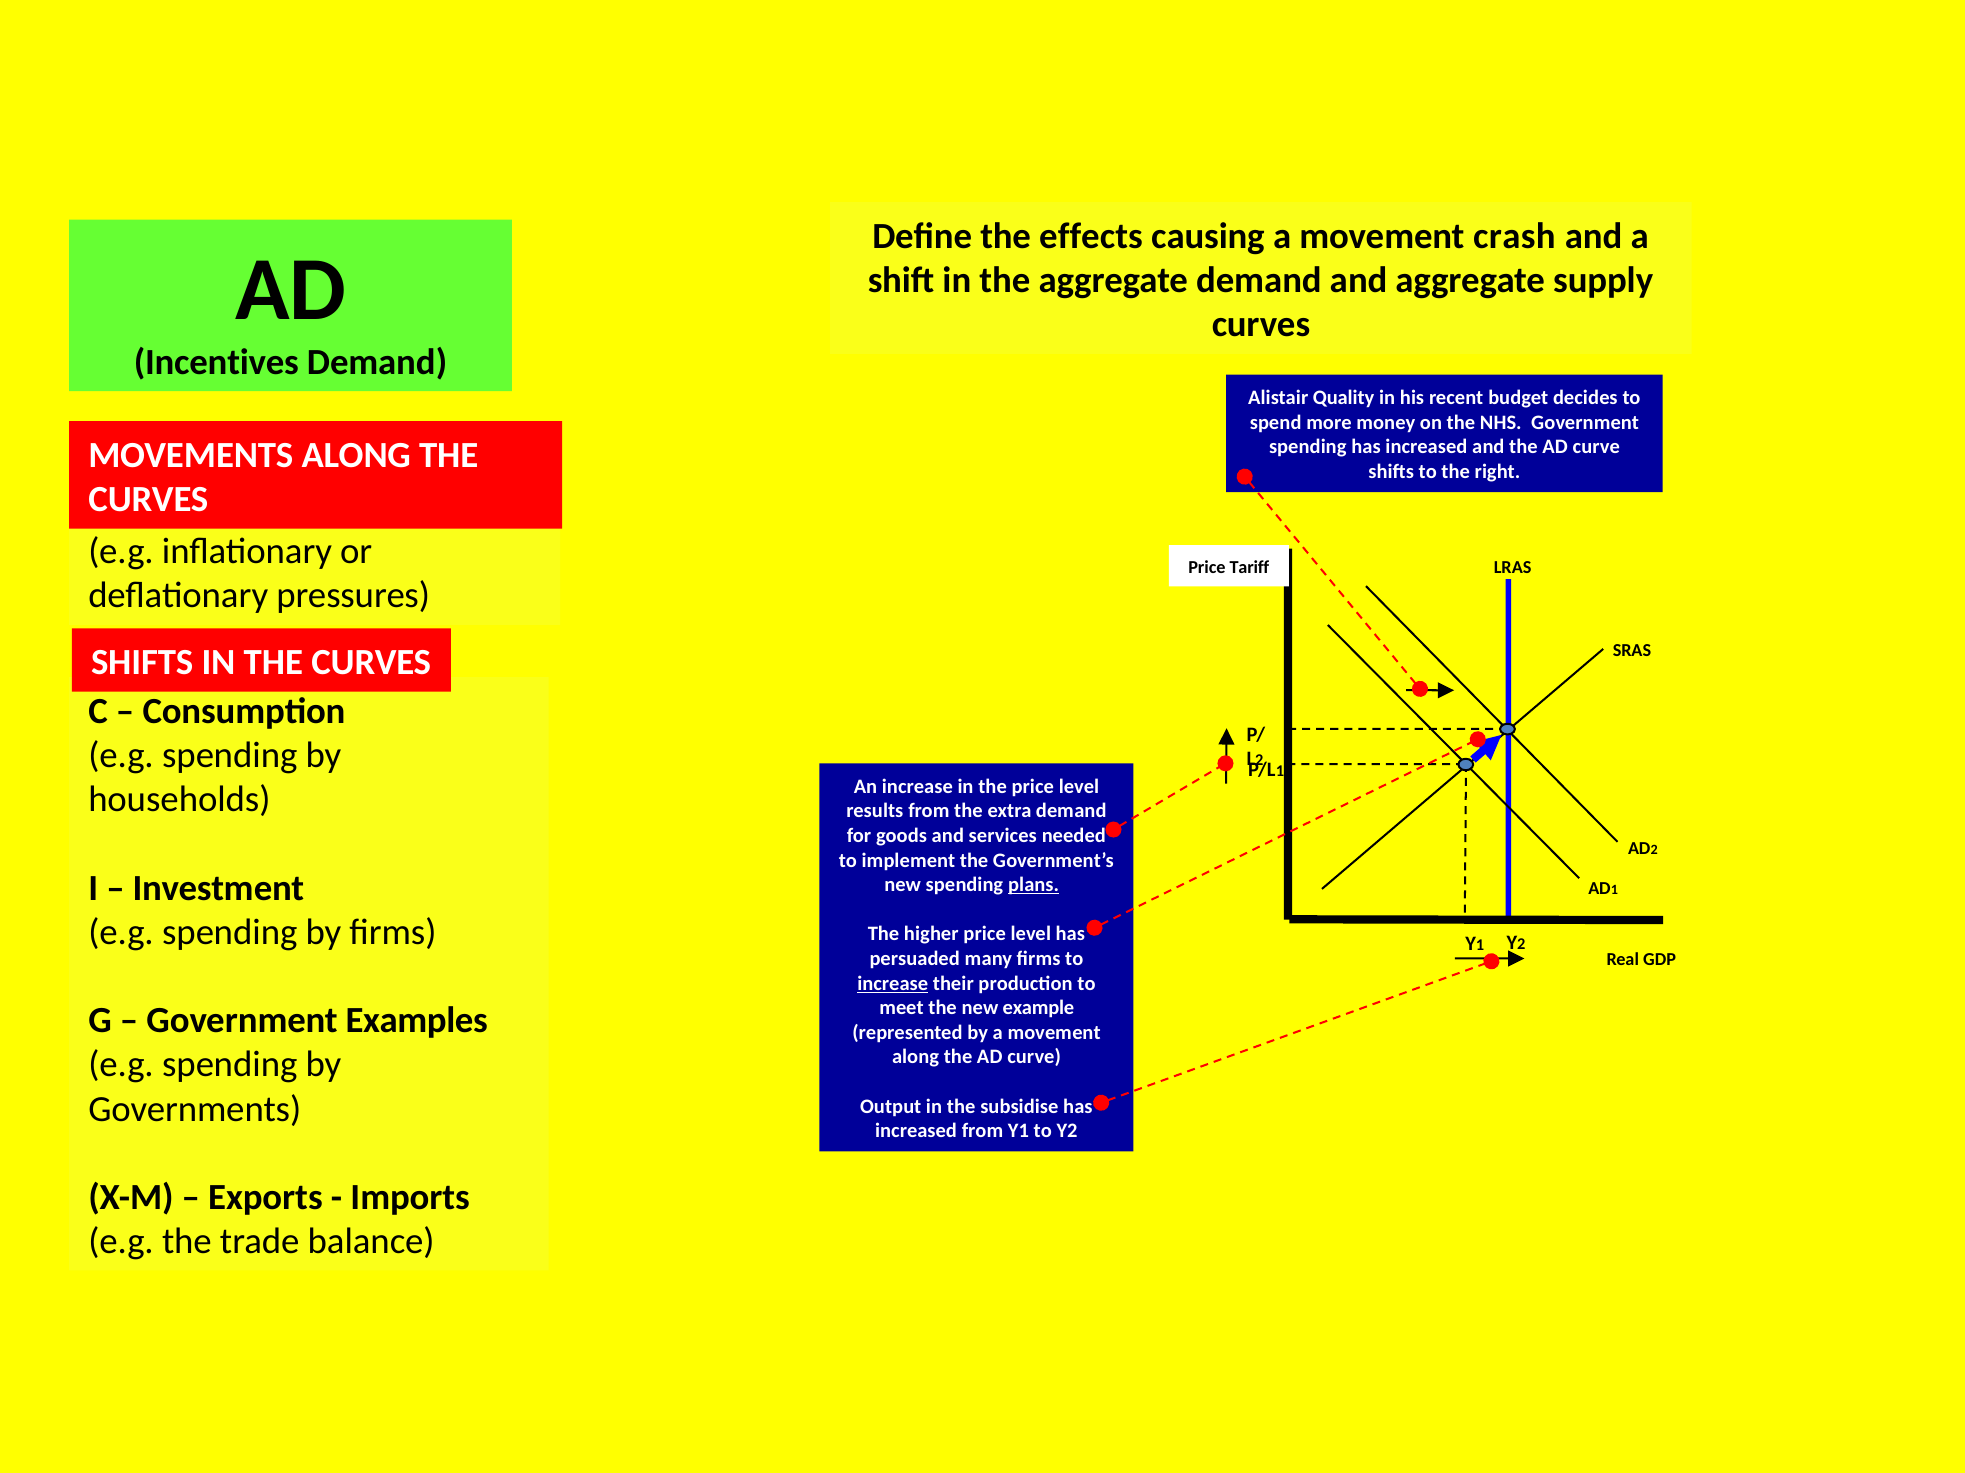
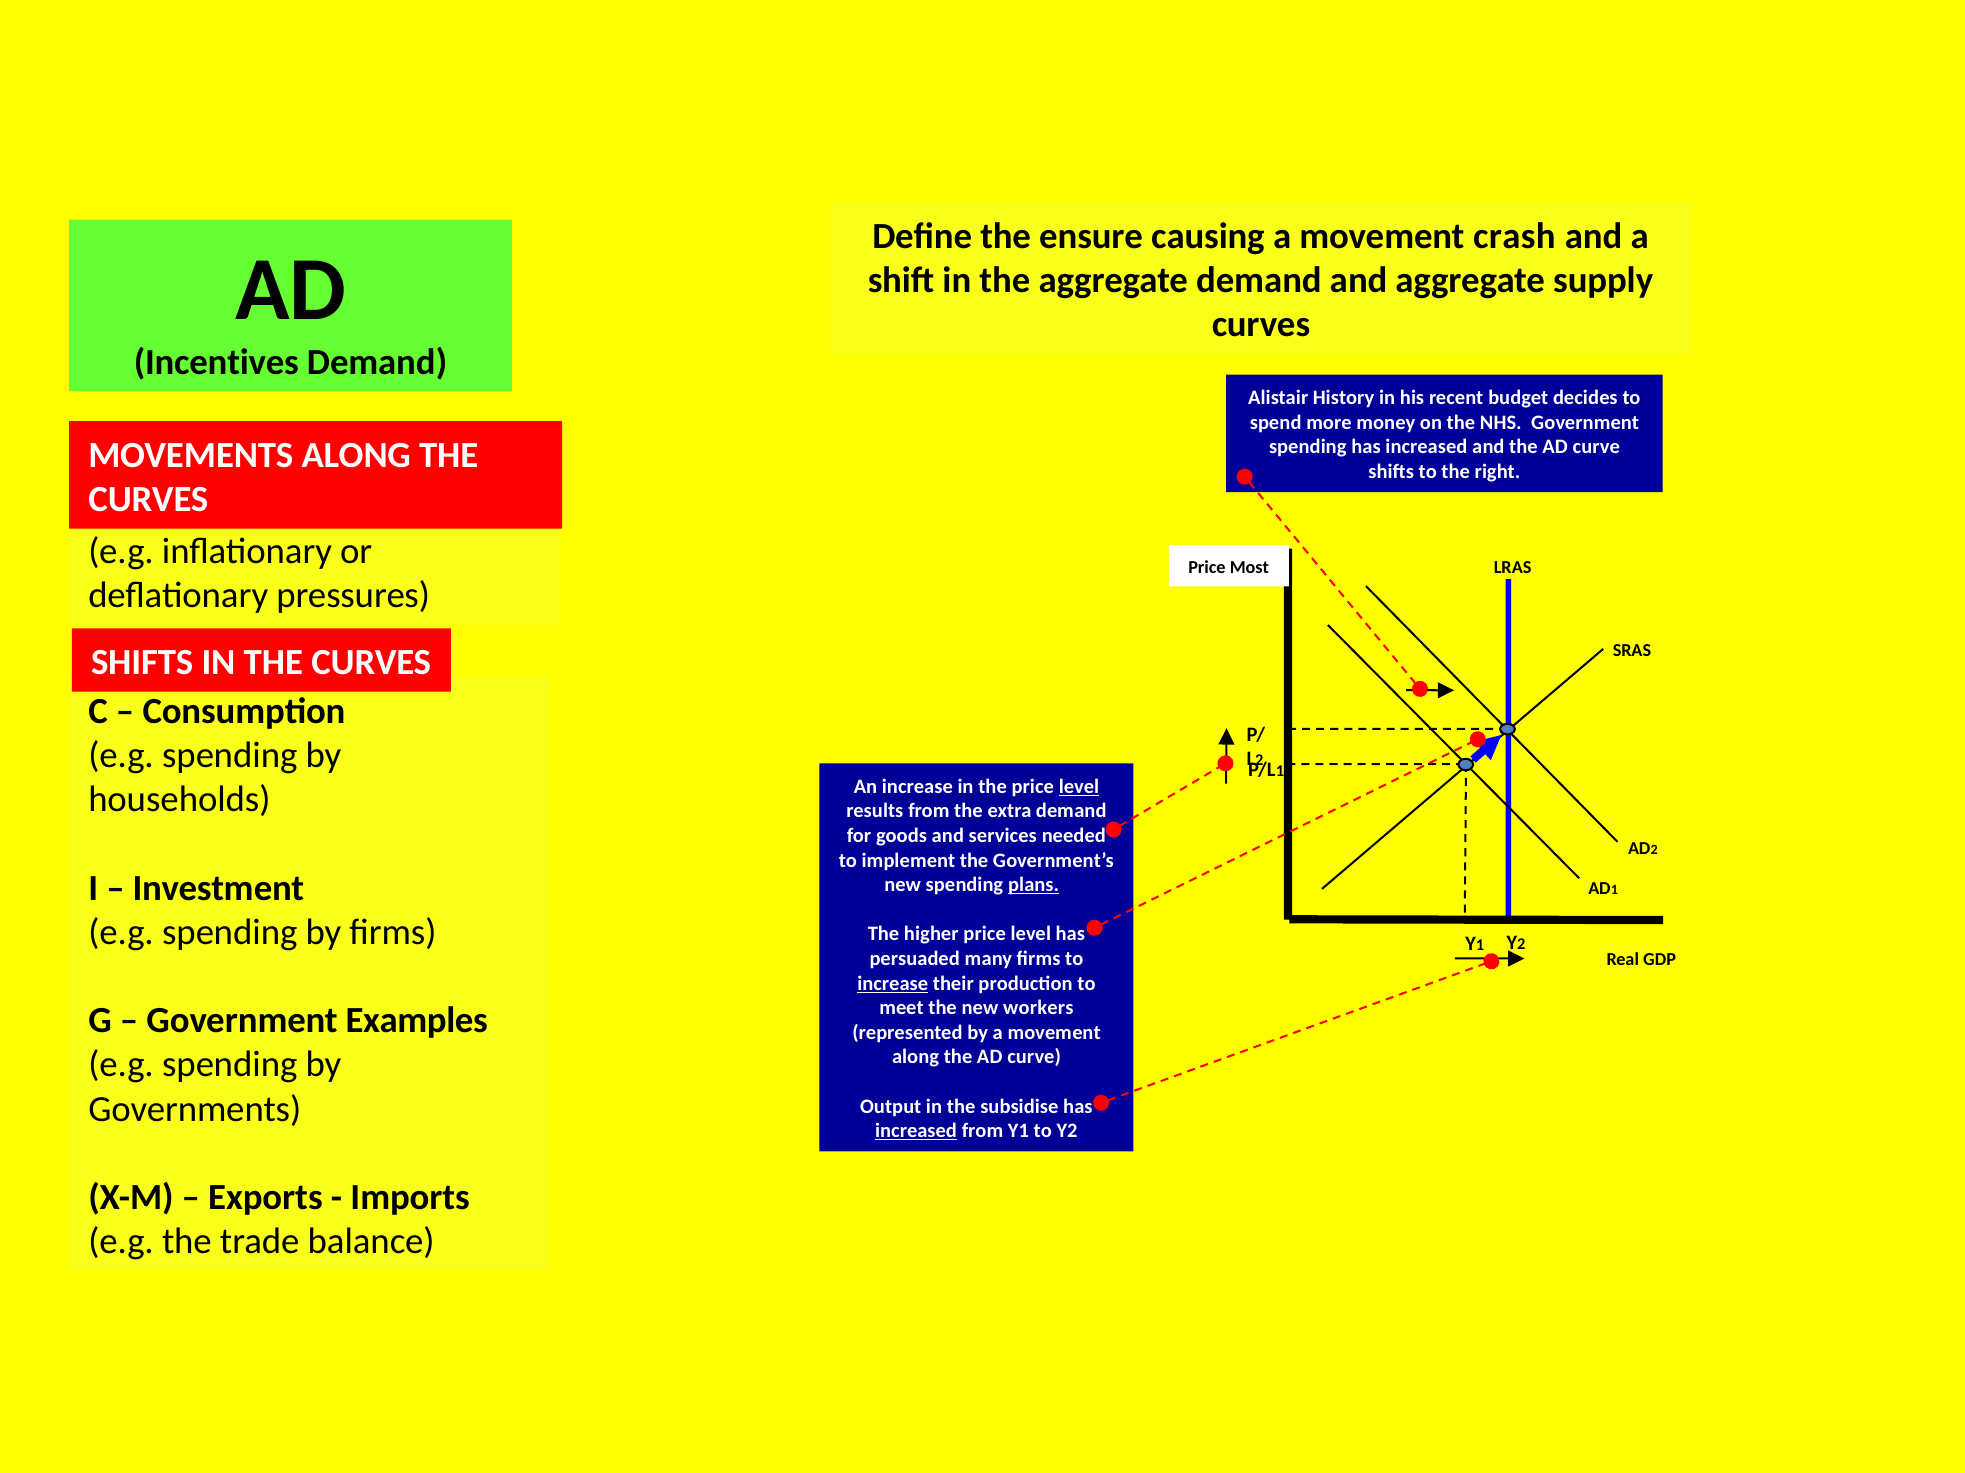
effects: effects -> ensure (1091, 236)
Quality: Quality -> History (1343, 398)
Tariff: Tariff -> Most (1249, 567)
level underline: none -> present (1079, 787)
example: example -> workers (1038, 1008)
increased underline: none -> present (916, 1131)
